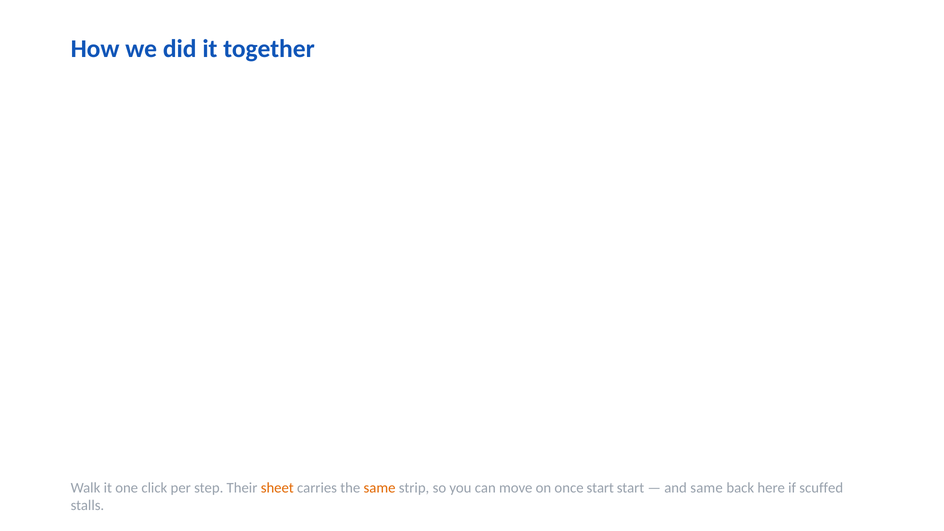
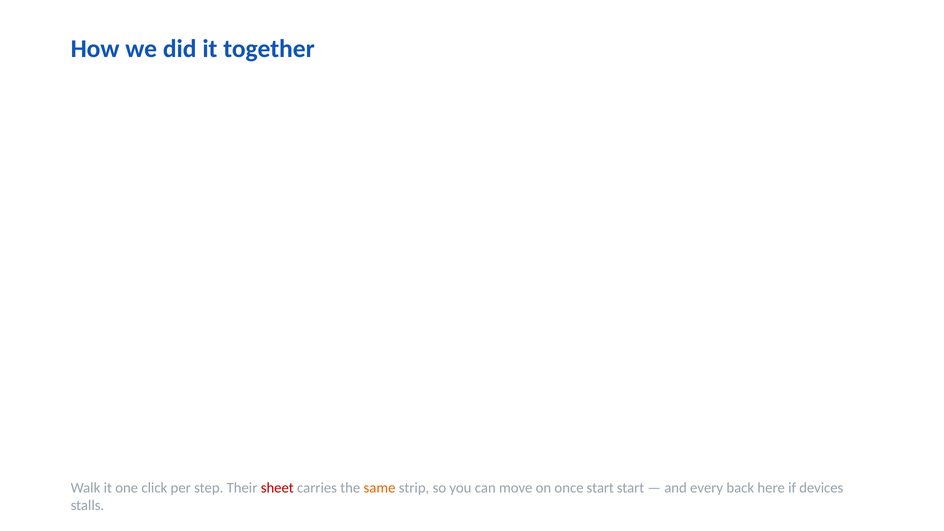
sheet colour: orange -> red (277, 488)
and same: same -> every (707, 488)
scuffed: scuffed -> devices (821, 488)
